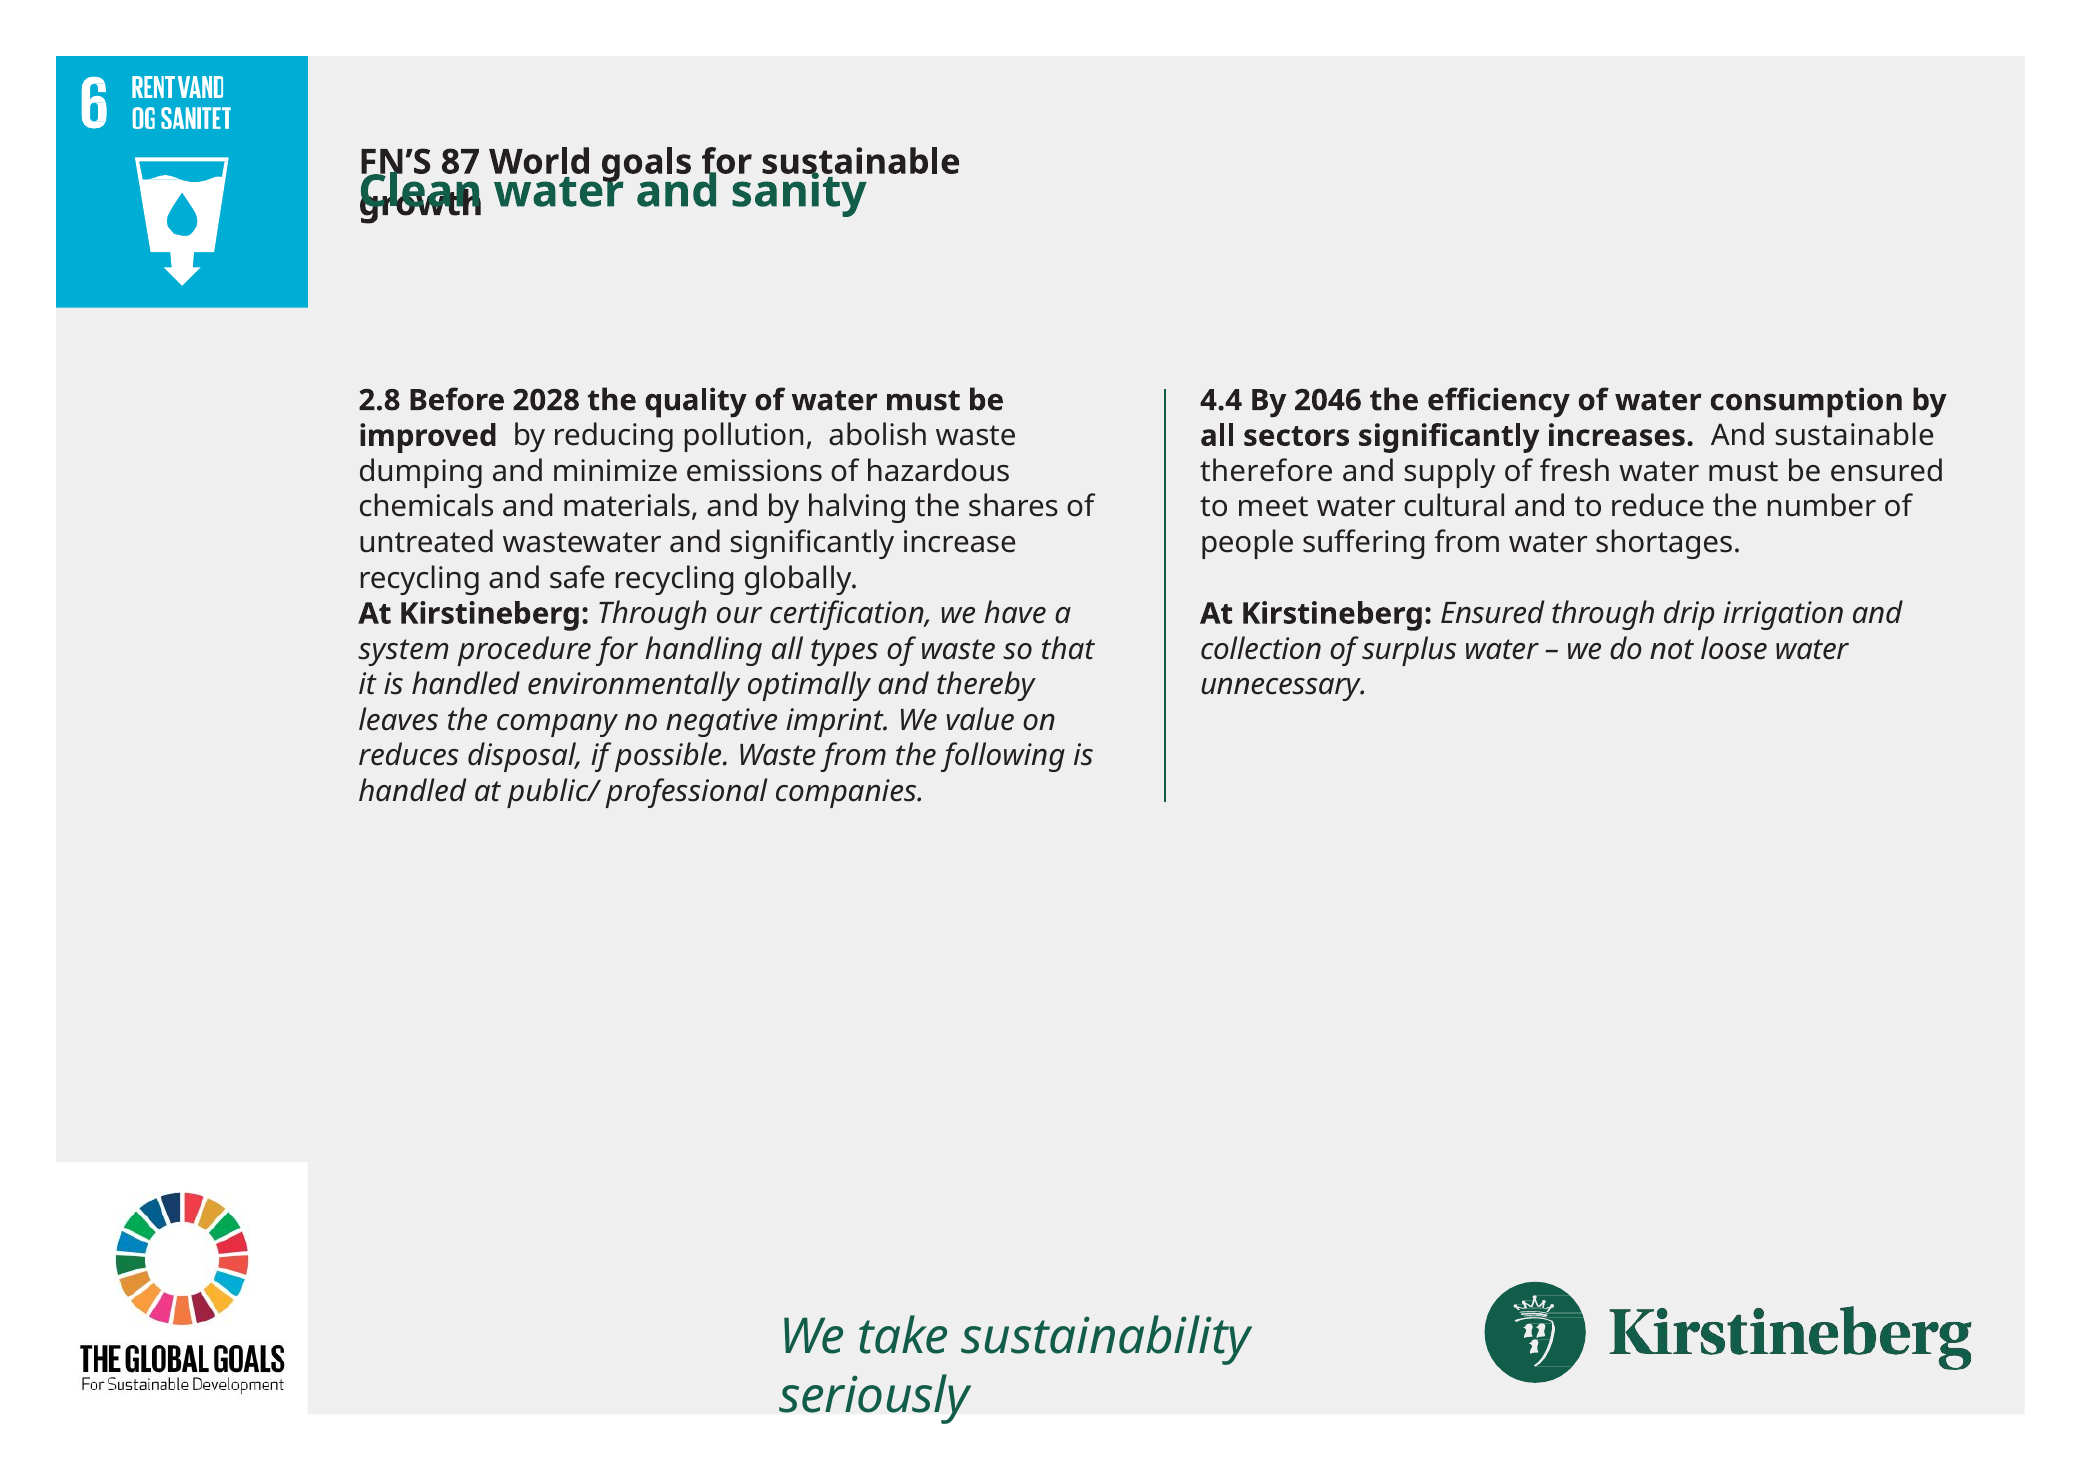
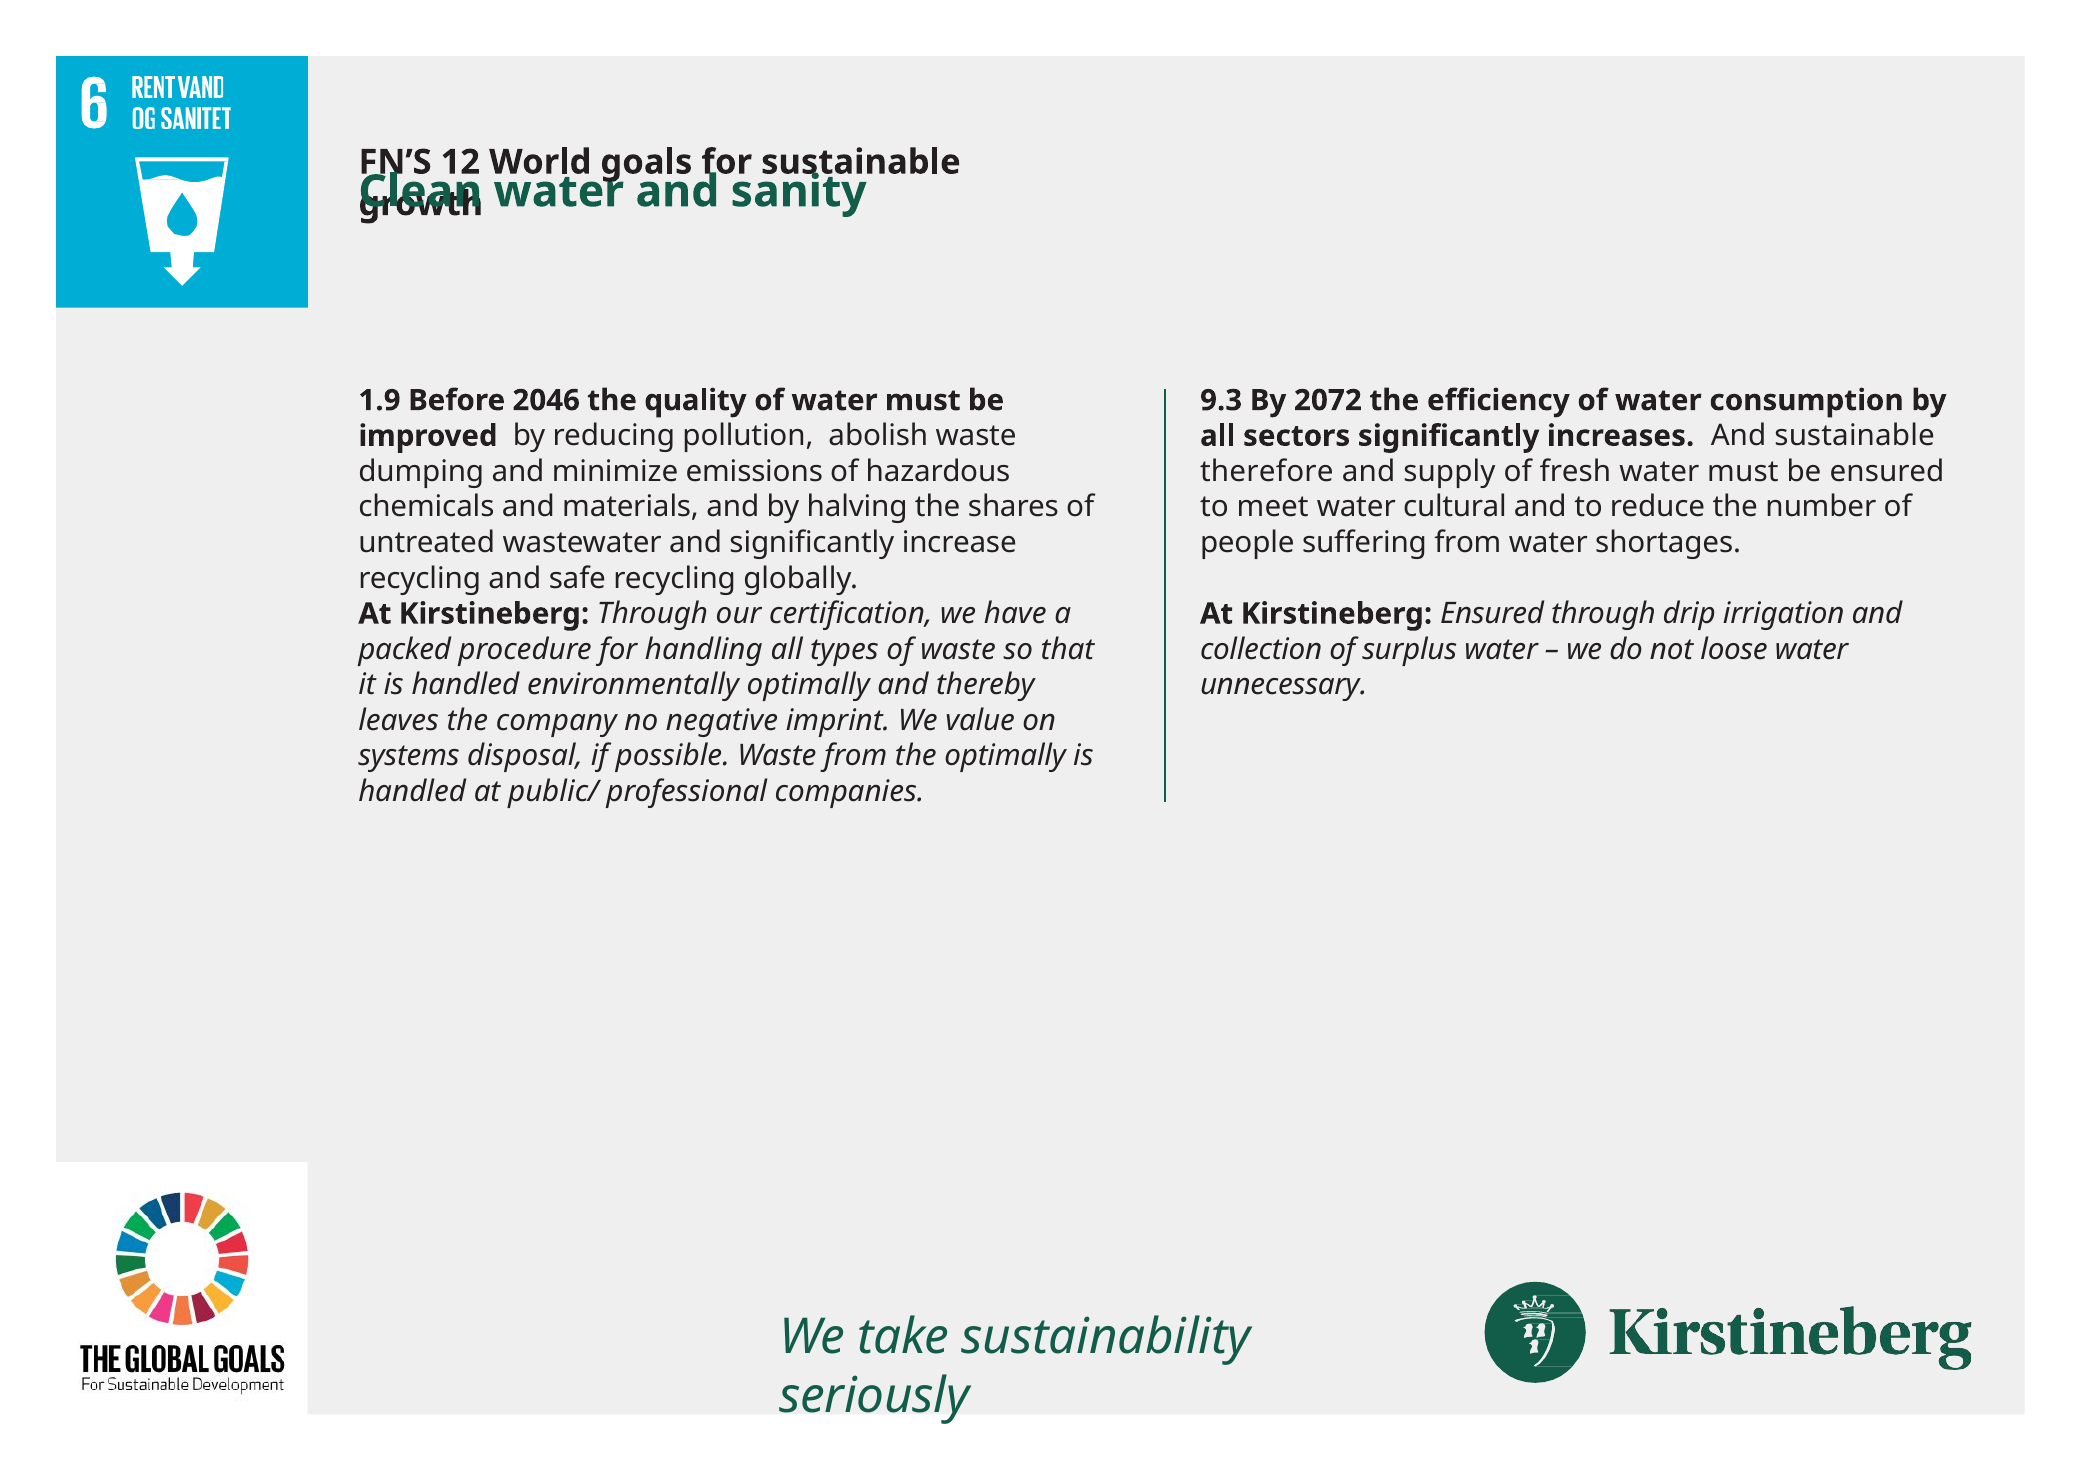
87: 87 -> 12 (460, 162)
2.8: 2.8 -> 1.9 (380, 401)
2028: 2028 -> 2046 (546, 401)
4.4: 4.4 -> 9.3 (1221, 401)
2046: 2046 -> 2072 (1328, 401)
system: system -> packed (405, 650)
reduces: reduces -> systems (409, 757)
the following: following -> optimally (1005, 757)
